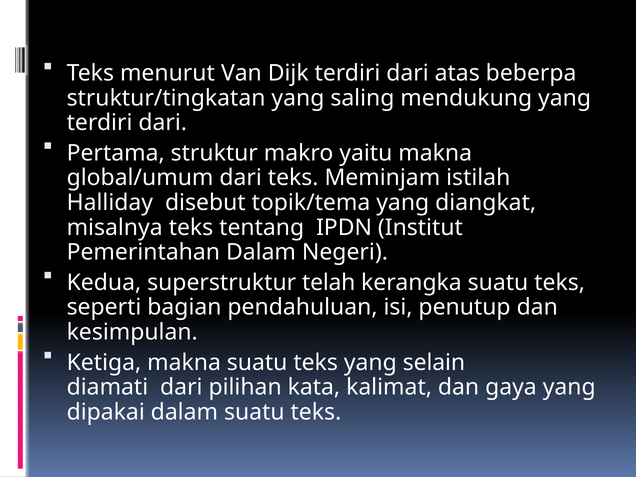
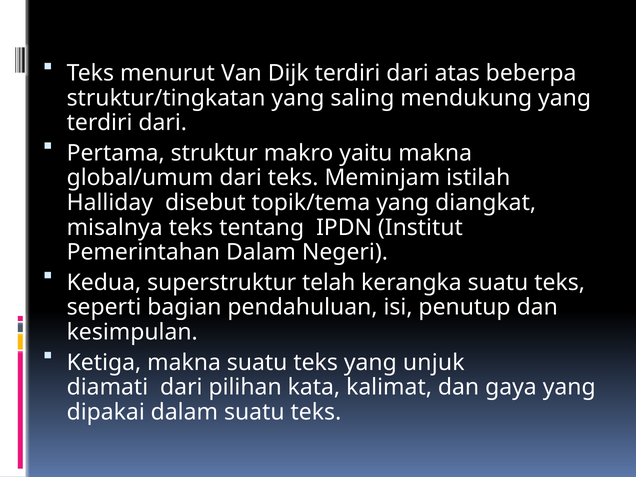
selain: selain -> unjuk (434, 363)
